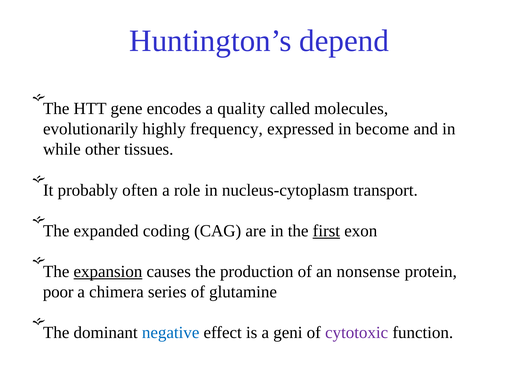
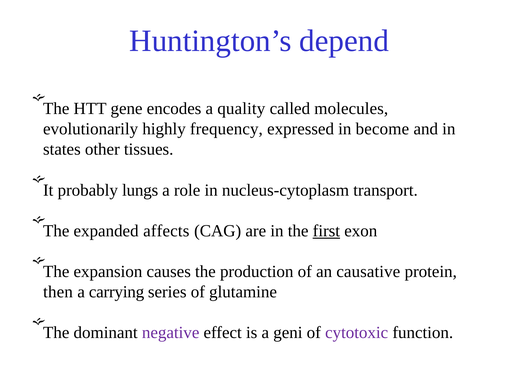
while: while -> states (62, 149)
often: often -> lungs (140, 190)
coding: coding -> affects (166, 231)
expansion underline: present -> none (108, 271)
nonsense: nonsense -> causative (368, 271)
poor: poor -> then (58, 292)
chimera: chimera -> carrying (117, 292)
negative colour: blue -> purple (171, 332)
